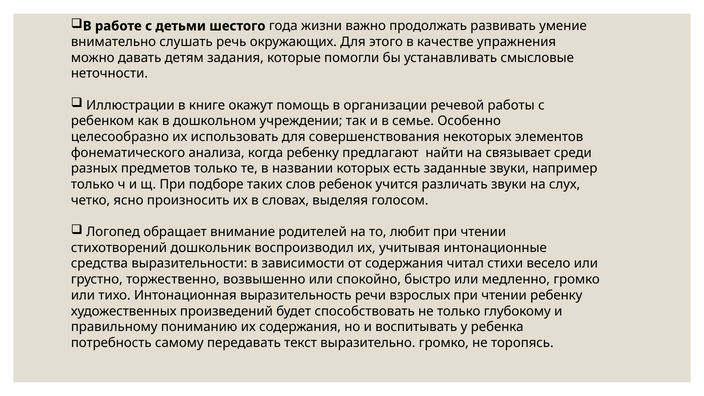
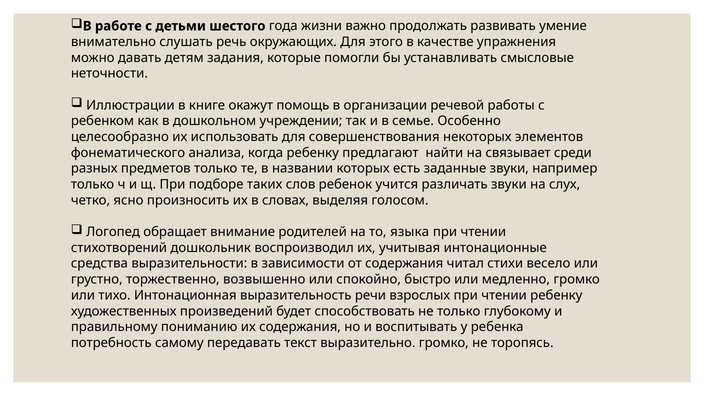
любит: любит -> языка (410, 232)
